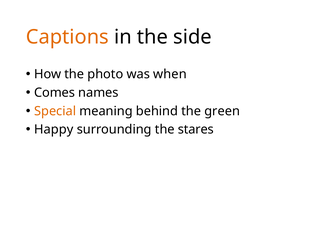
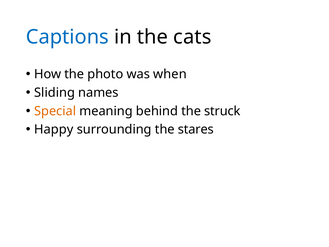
Captions colour: orange -> blue (67, 37)
side: side -> cats (192, 37)
Comes: Comes -> Sliding (55, 93)
green: green -> struck (222, 111)
